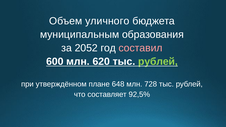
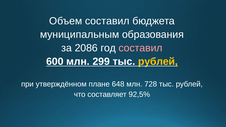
Объем уличного: уличного -> составил (107, 21)
2052: 2052 -> 2086 (86, 48)
620: 620 -> 299 (101, 62)
рублей colour: light green -> yellow (158, 62)
